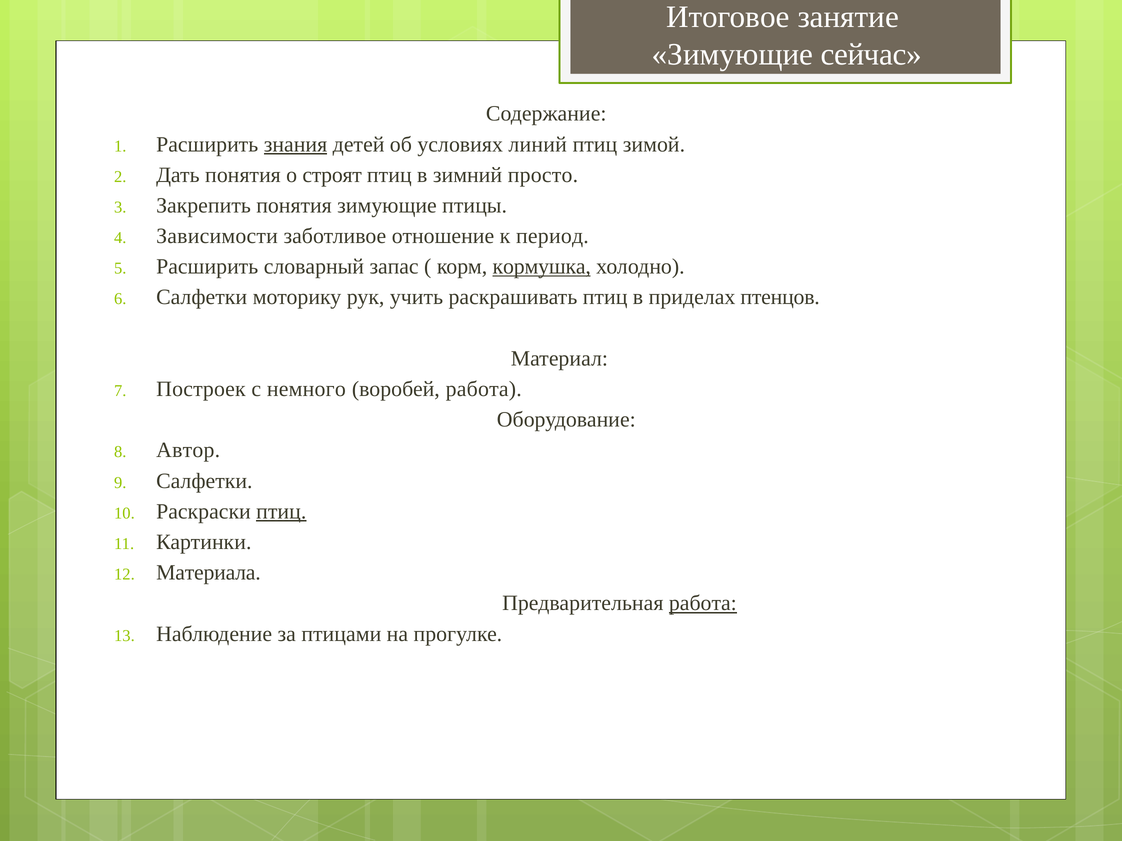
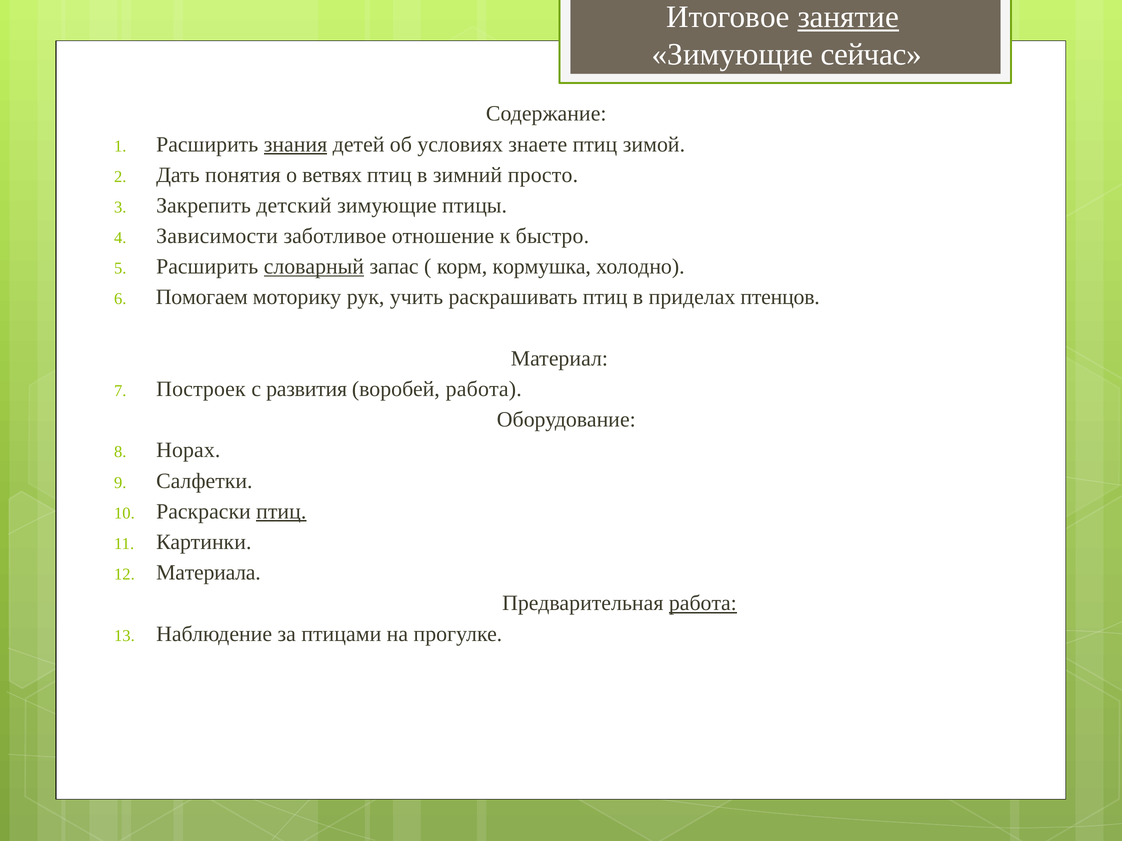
занятие underline: none -> present (848, 17)
линий: линий -> знаете (538, 144)
строят: строят -> ветвях (332, 175)
Закрепить понятия: понятия -> детский (294, 206)
период: период -> быстро (552, 236)
словарный underline: none -> present (314, 267)
кормушка underline: present -> none (542, 267)
Салфетки: Салфетки -> Помогаем (202, 297)
немного: немного -> развития (307, 389)
Автор: Автор -> Норах (188, 451)
